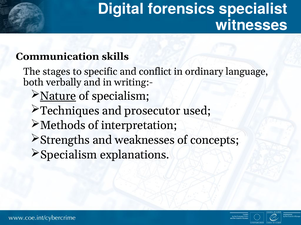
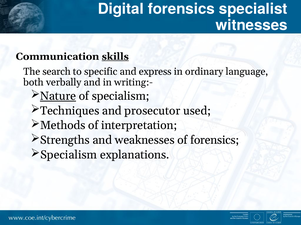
skills underline: none -> present (115, 57)
stages: stages -> search (57, 72)
conflict: conflict -> express (155, 72)
of concepts: concepts -> forensics (215, 141)
